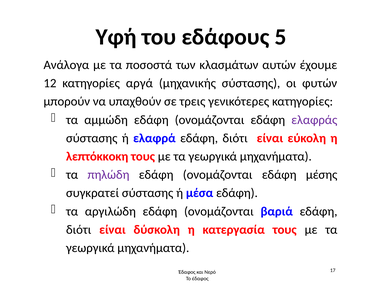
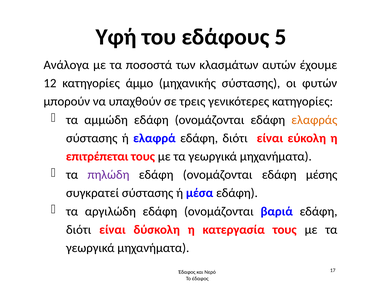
αργά: αργά -> άμμο (139, 83)
ελαφράς colour: purple -> orange (314, 120)
λεπτόκκοκη: λεπτόκκοκη -> επιτρέπεται (97, 157)
